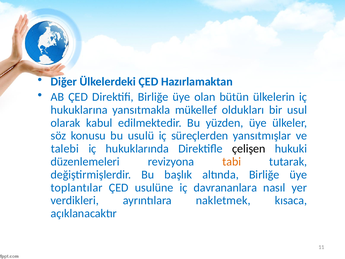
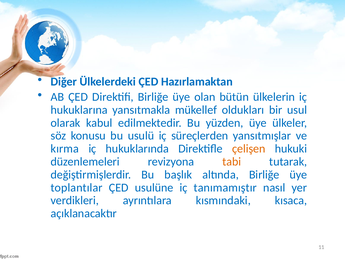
talebi: talebi -> kırma (65, 149)
çelişen colour: black -> orange (249, 149)
davrananlara: davrananlara -> tanımamıştır (225, 187)
nakletmek: nakletmek -> kısmındaki (223, 200)
